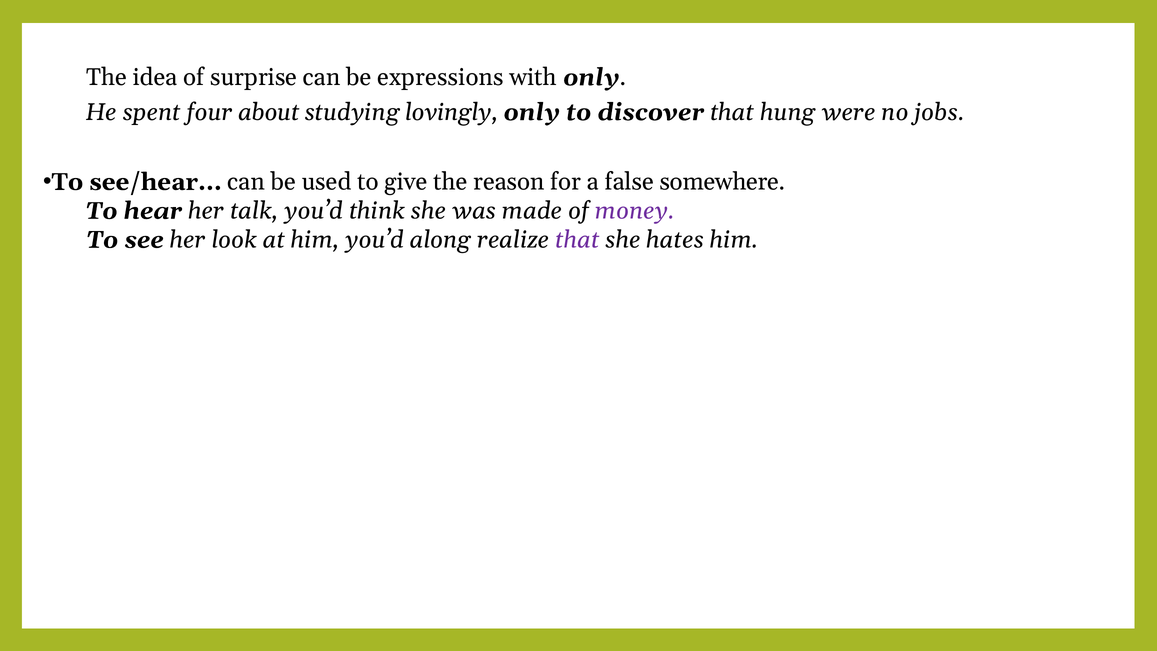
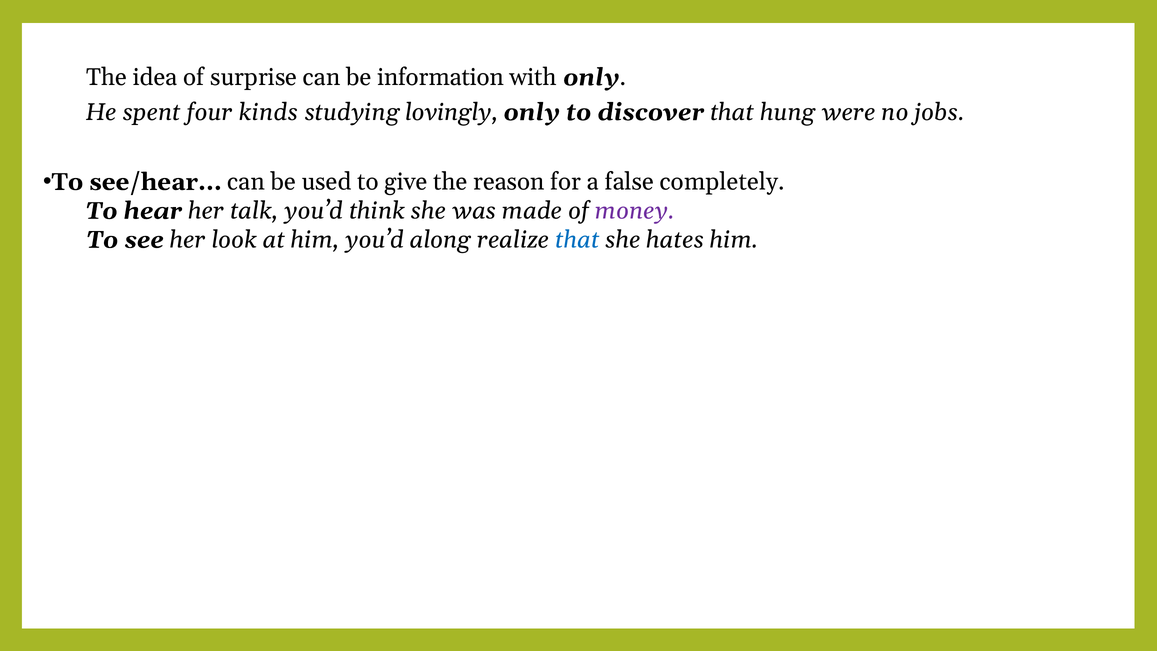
expressions: expressions -> information (441, 77)
about: about -> kinds (268, 112)
somewhere: somewhere -> completely (722, 182)
that colour: purple -> blue (577, 240)
